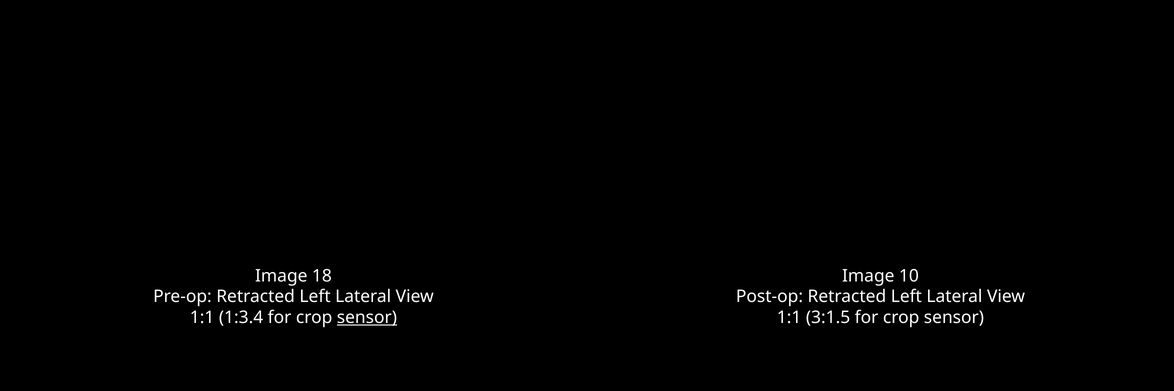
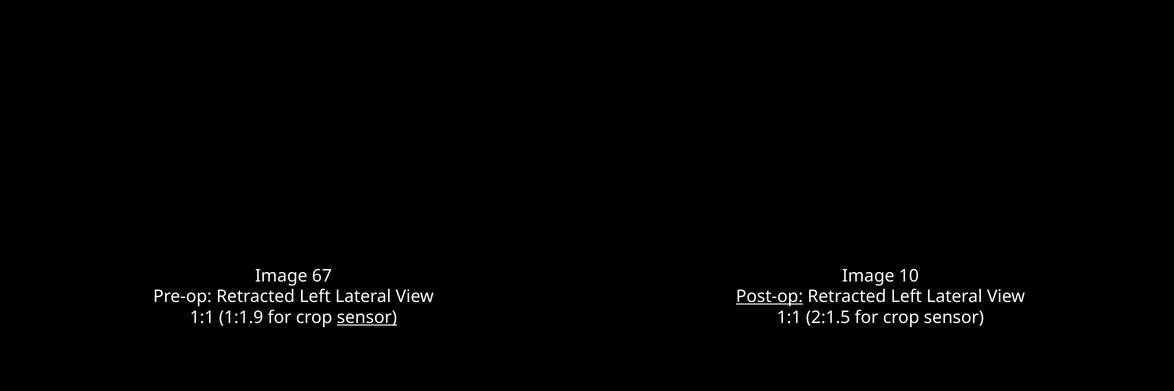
18: 18 -> 67 (322, 276)
Post-op underline: none -> present (770, 297)
1:3.4: 1:3.4 -> 1:1.9 (241, 318)
3:1.5: 3:1.5 -> 2:1.5 (828, 318)
